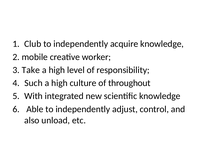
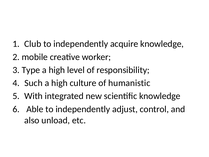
Take: Take -> Type (31, 70)
throughout: throughout -> humanistic (129, 83)
